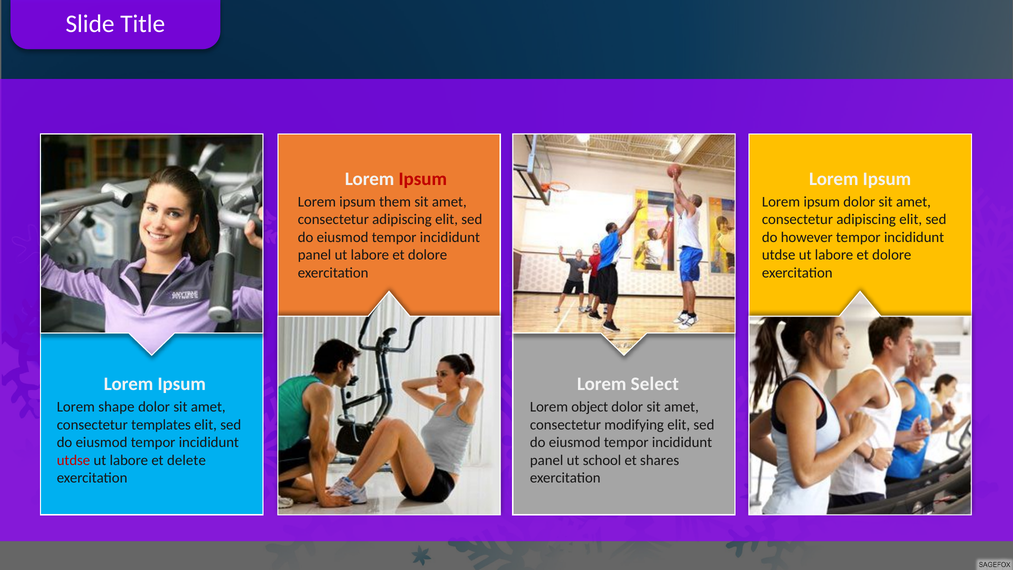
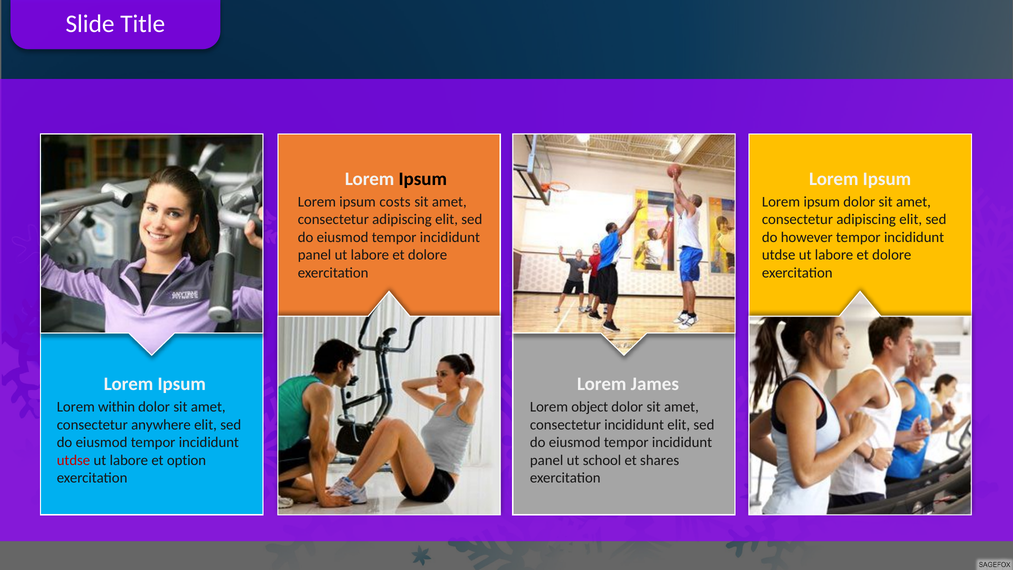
Ipsum colour: red -> black (423, 179)
them: them -> costs (395, 202)
Select: Select -> James (655, 384)
shape: shape -> within (117, 407)
templates: templates -> anywhere (161, 425)
consectetur modifying: modifying -> incididunt (634, 425)
delete: delete -> option (187, 460)
